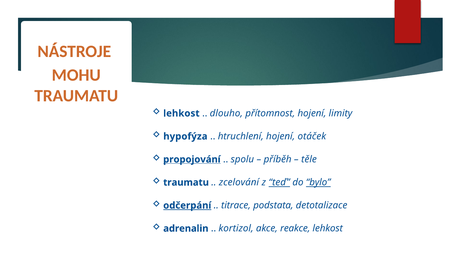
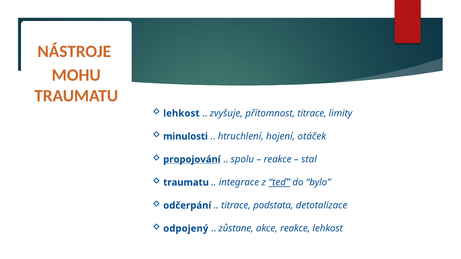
dlouho: dlouho -> zvyšuje (226, 113)
přítomnost hojení: hojení -> titrace (312, 113)
hypofýza: hypofýza -> minulosti (185, 137)
příběh: příběh -> reakce (278, 160)
těle: těle -> stal (309, 160)
zcelování: zcelování -> integrace (239, 183)
bylo underline: present -> none (318, 183)
odčerpání underline: present -> none (187, 206)
adrenalin: adrenalin -> odpojený (186, 229)
kortizol: kortizol -> zůstane (236, 229)
